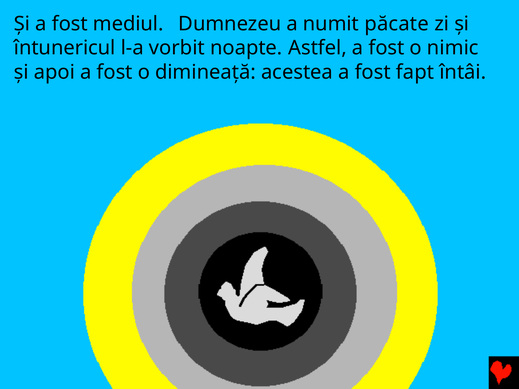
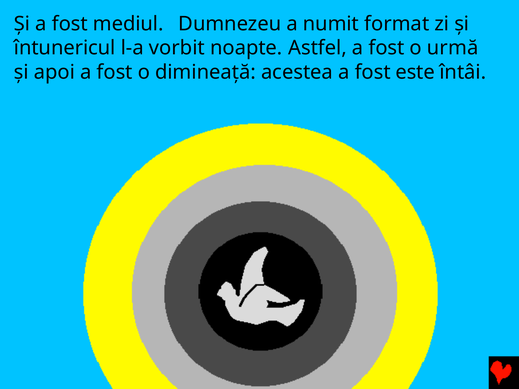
păcate: păcate -> format (397, 24)
nimic: nimic -> urmă (453, 48)
fapt: fapt -> este (415, 72)
